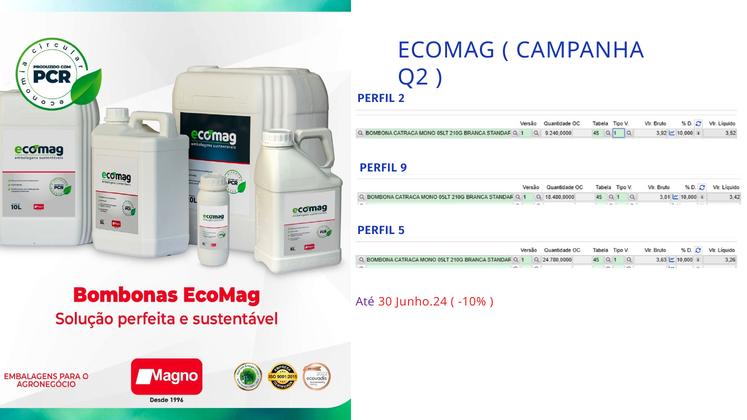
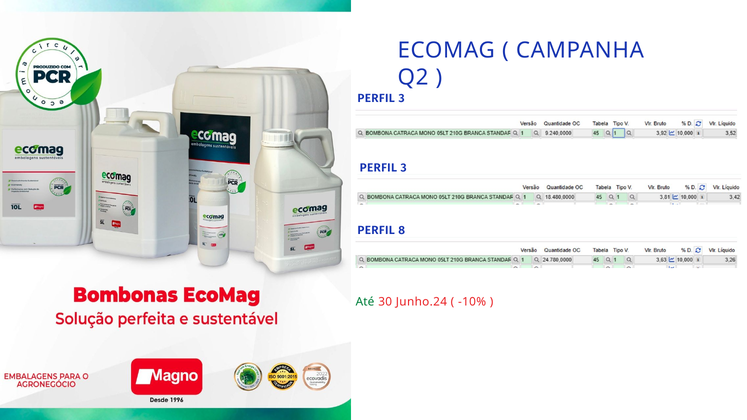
2: 2 -> 3 (402, 98)
9: 9 -> 3 (404, 168)
5: 5 -> 8 (402, 230)
Até colour: purple -> green (365, 302)
